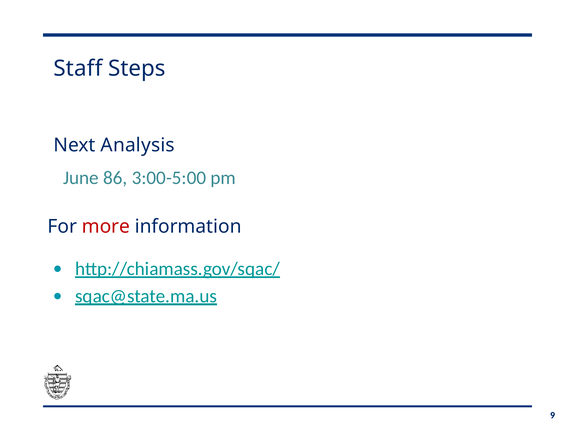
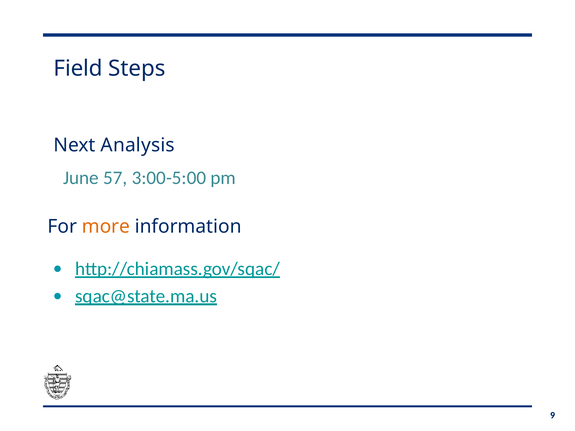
Staff: Staff -> Field (78, 69)
86: 86 -> 57 (115, 178)
more colour: red -> orange (106, 227)
